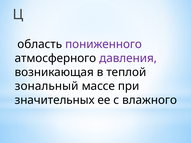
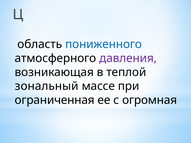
пониженного colour: purple -> blue (104, 44)
значительных: значительных -> ограниченная (55, 100)
влажного: влажного -> огромная (150, 100)
